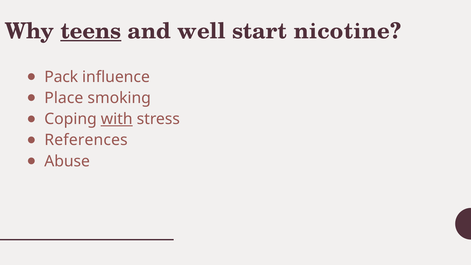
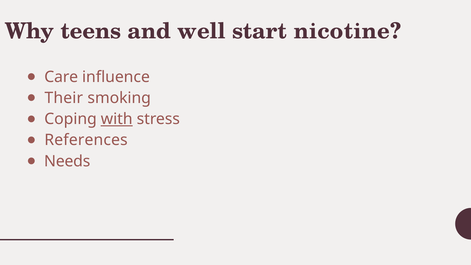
teens underline: present -> none (91, 31)
Pack: Pack -> Care (61, 77)
Place: Place -> Their (64, 98)
Abuse: Abuse -> Needs (67, 161)
